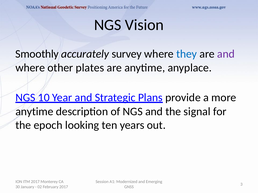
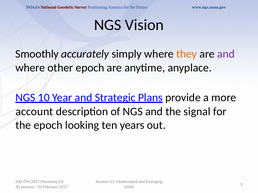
survey: survey -> simply (127, 54)
they colour: blue -> orange (187, 54)
other plates: plates -> epoch (90, 68)
anytime: anytime -> account (34, 112)
